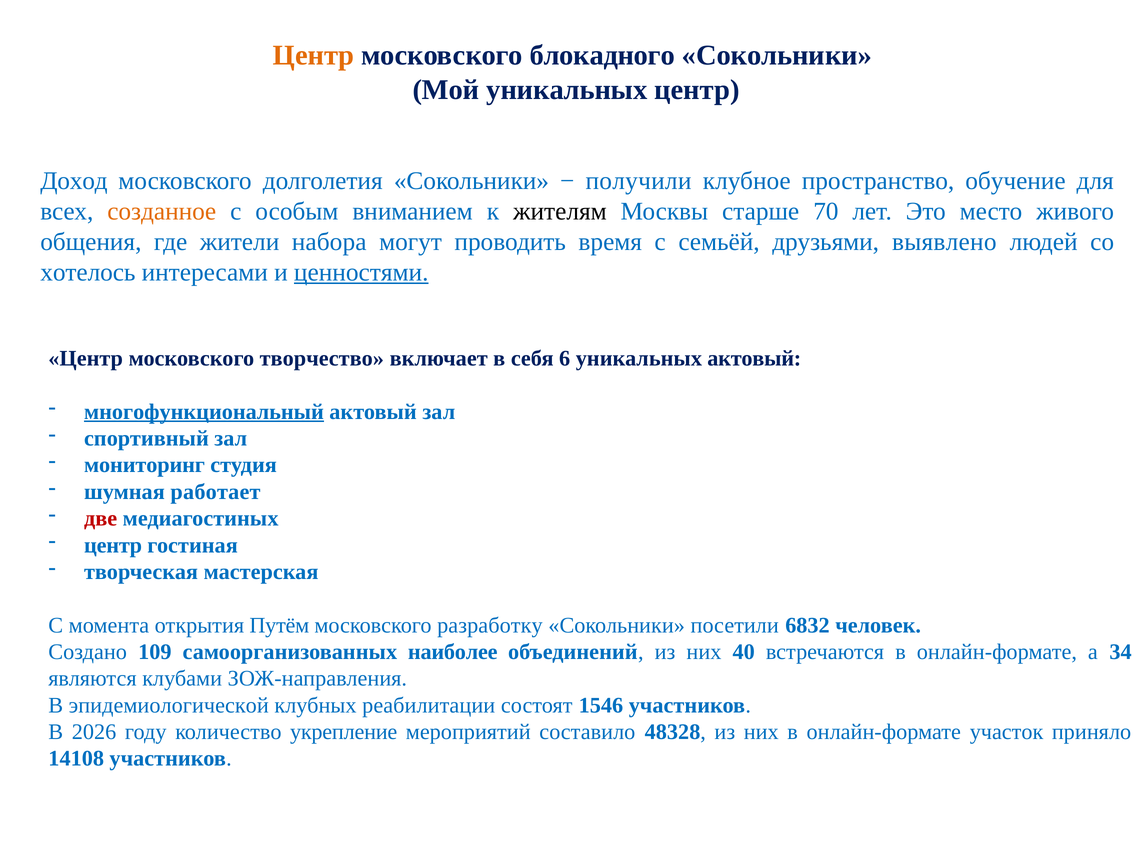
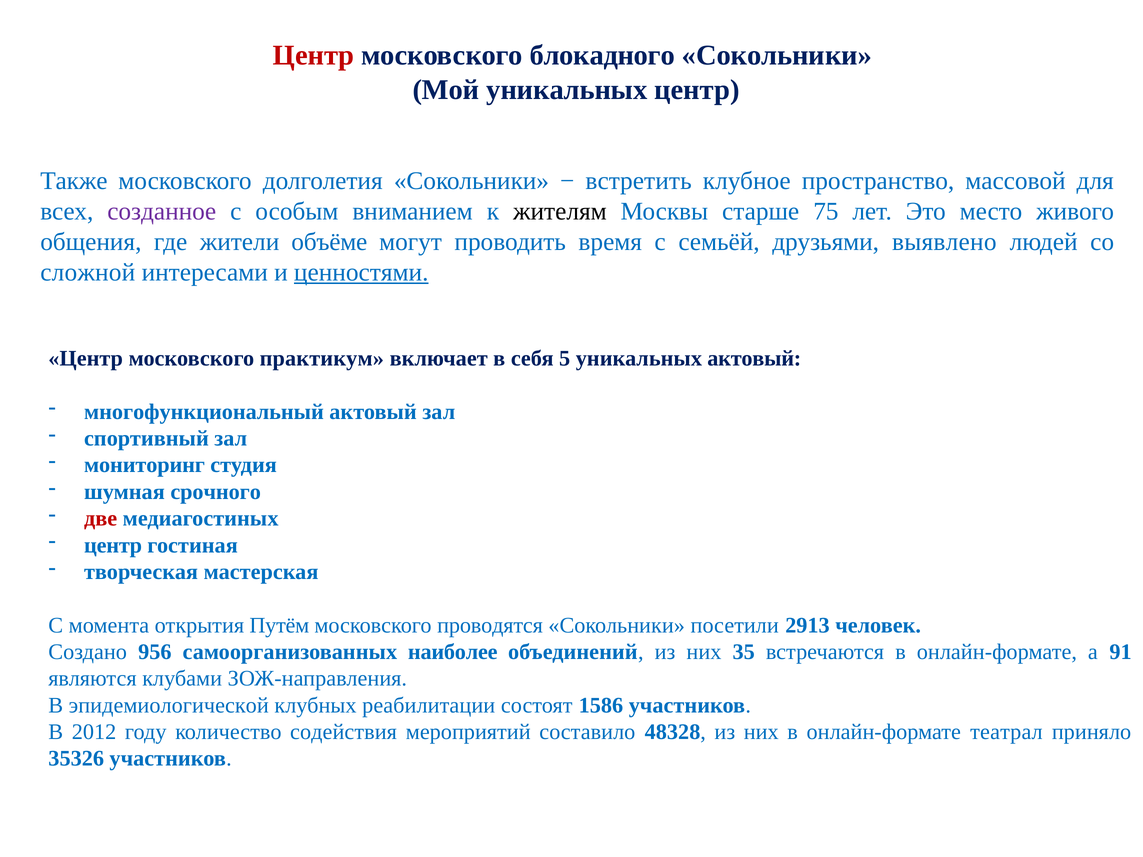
Центр colour: orange -> red (313, 55)
Доход: Доход -> Также (74, 181)
получили: получили -> встретить (639, 181)
обучение: обучение -> массовой (1015, 181)
созданное colour: orange -> purple (162, 212)
70: 70 -> 75 (826, 212)
набора: набора -> объёме (329, 242)
хотелось: хотелось -> сложной (88, 273)
творчество: творчество -> практикум (322, 359)
6: 6 -> 5 (565, 359)
многофункциональный underline: present -> none (204, 412)
работает: работает -> срочного (216, 492)
разработку: разработку -> проводятся (490, 625)
6832: 6832 -> 2913 (807, 625)
109: 109 -> 956 (155, 652)
40: 40 -> 35 (744, 652)
34: 34 -> 91 (1121, 652)
1546: 1546 -> 1586 (601, 705)
2026: 2026 -> 2012 (94, 732)
укрепление: укрепление -> содействия (344, 732)
участок: участок -> театрал (1006, 732)
14108: 14108 -> 35326 (76, 759)
